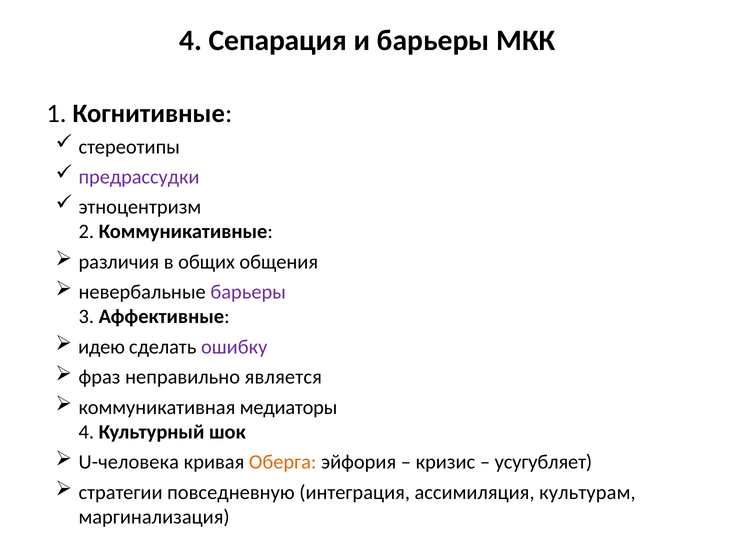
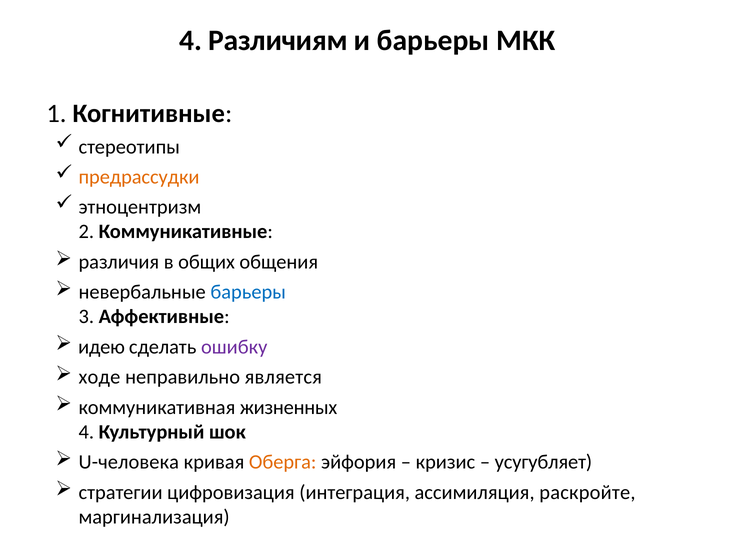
Сепарация: Сепарация -> Различиям (278, 41)
предрассудки colour: purple -> orange (139, 177)
барьеры colour: purple -> blue (248, 292)
фраз: фраз -> ходе (99, 377)
медиаторы: медиаторы -> жизненных (289, 408)
повседневную: повседневную -> цифровизация (231, 493)
культурам: культурам -> раскройте (587, 493)
